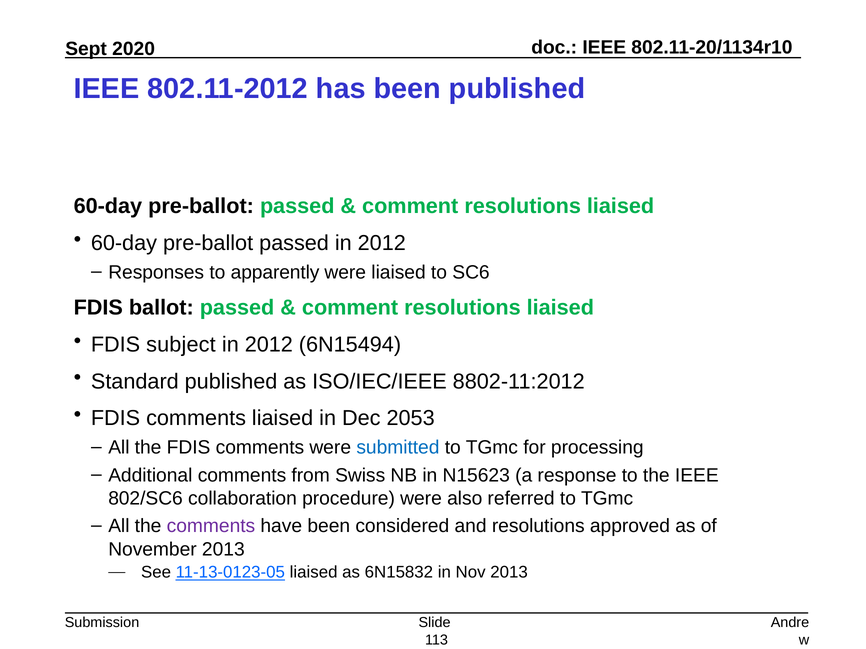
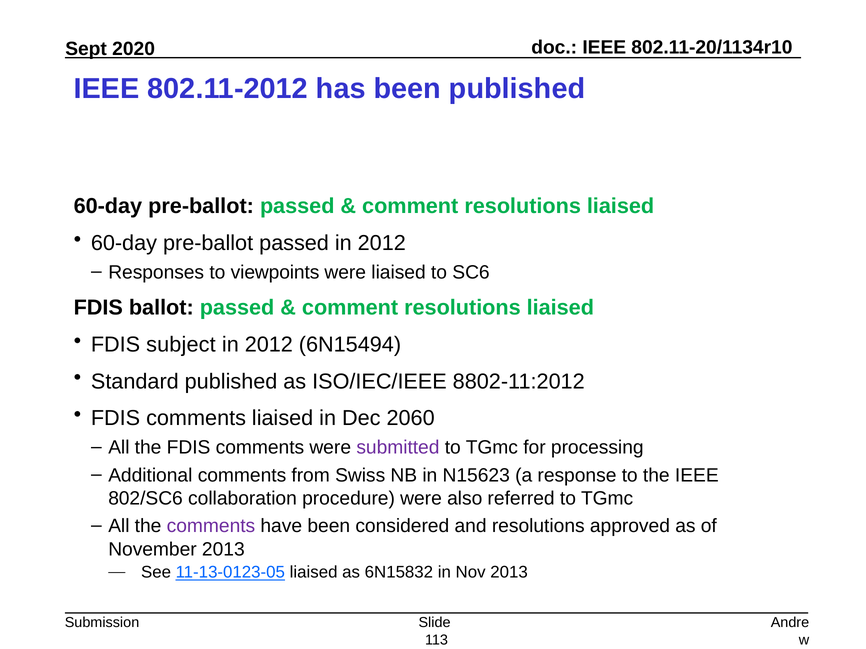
apparently: apparently -> viewpoints (275, 272)
2053: 2053 -> 2060 (411, 418)
submitted colour: blue -> purple (398, 448)
